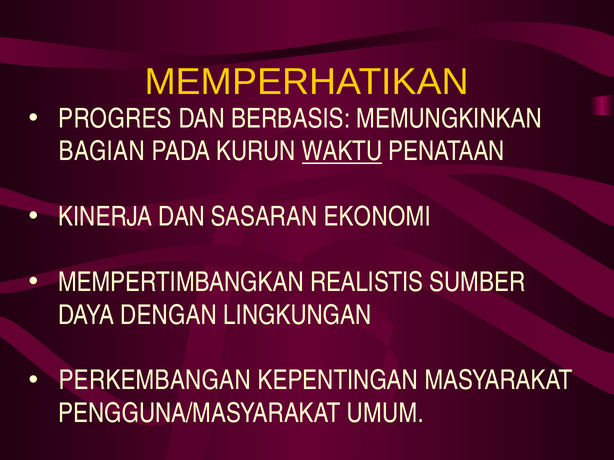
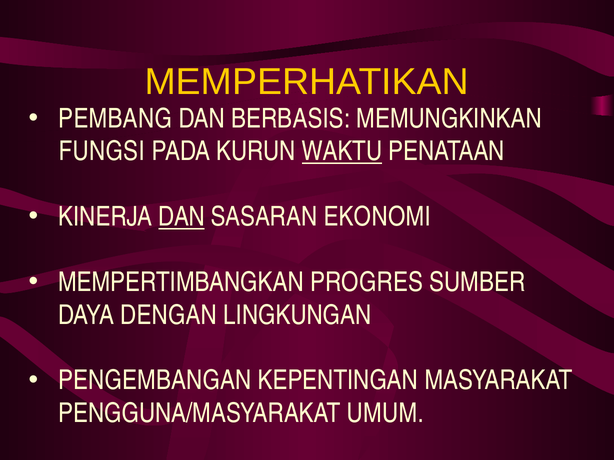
PROGRES: PROGRES -> PEMBANG (115, 119)
BAGIAN: BAGIAN -> FUNGSI (102, 152)
DAN underline: none -> present (182, 217)
REALISTIS: REALISTIS -> PROGRES (367, 283)
PERKEMBANGAN: PERKEMBANGAN -> PENGEMBANGAN (155, 381)
